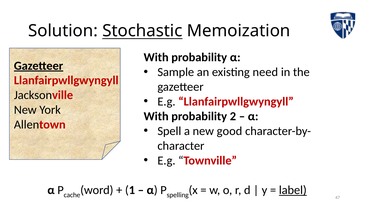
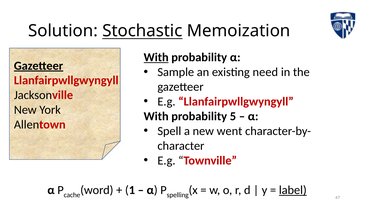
With underline: none -> present (156, 57)
2: 2 -> 5 (233, 116)
good: good -> went (230, 131)
